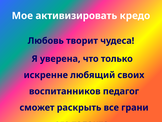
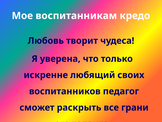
активизировать: активизировать -> воспитанникам (76, 16)
